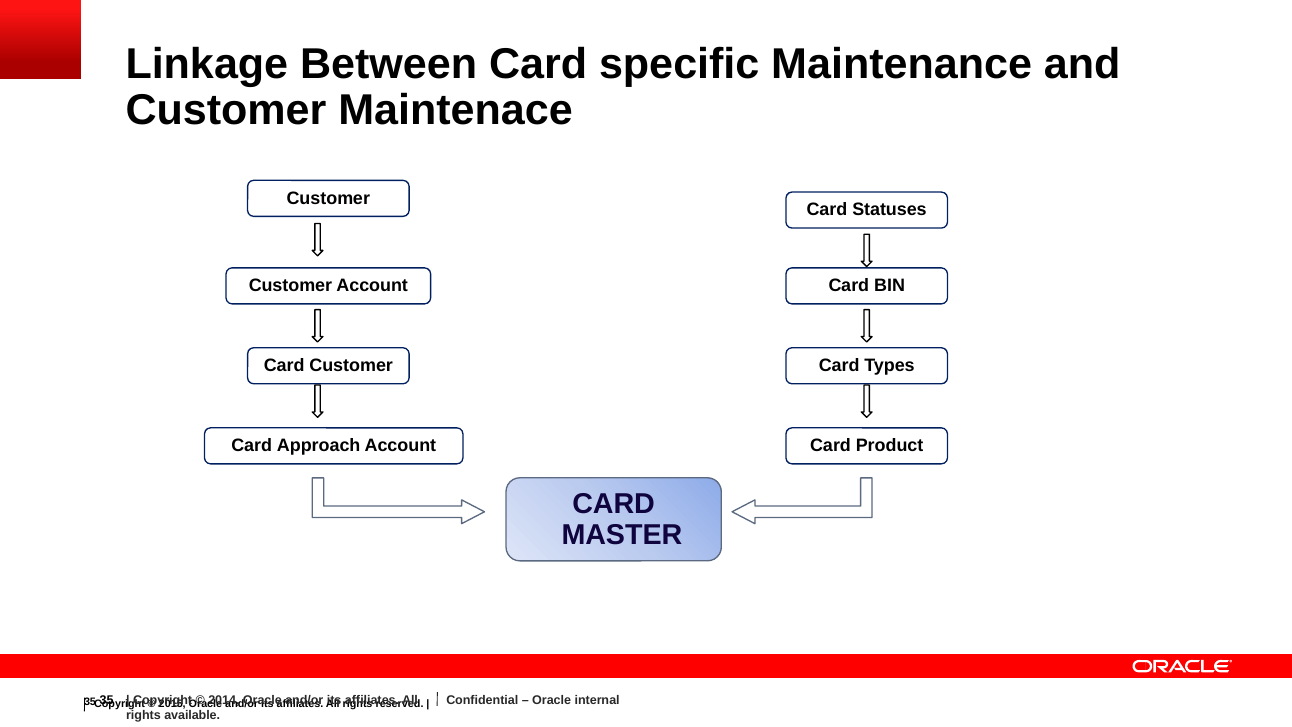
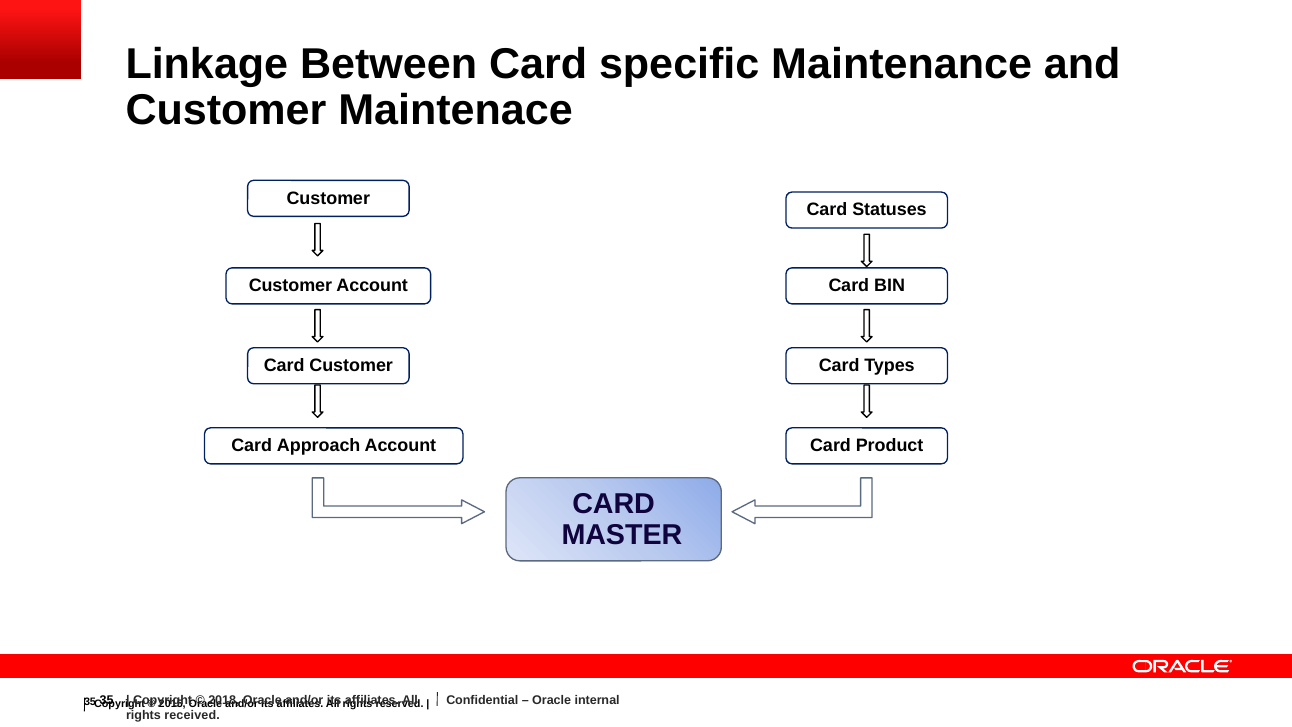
2014: 2014 -> 2018 (224, 700)
available: available -> received (192, 715)
